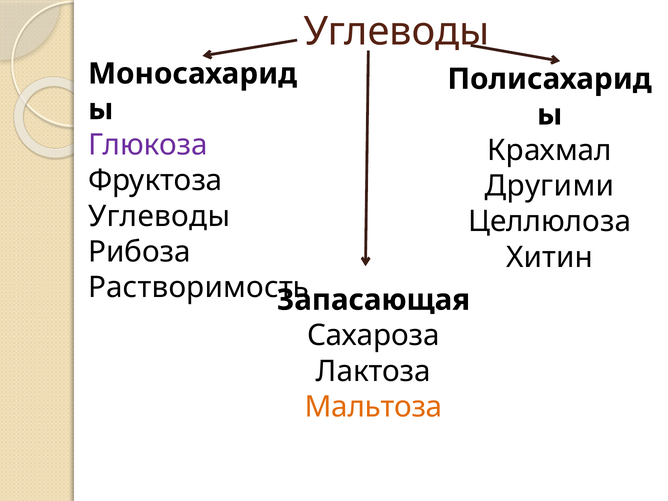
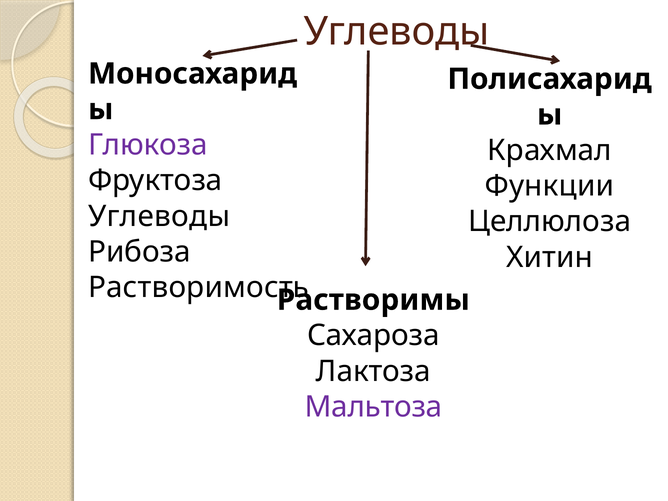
Другими: Другими -> Функции (549, 186)
Запасающая: Запасающая -> Растворимы (373, 300)
Мальтоза colour: orange -> purple (374, 407)
